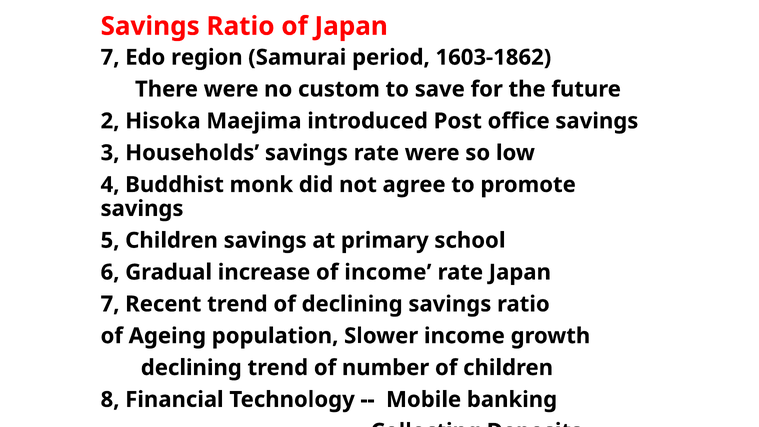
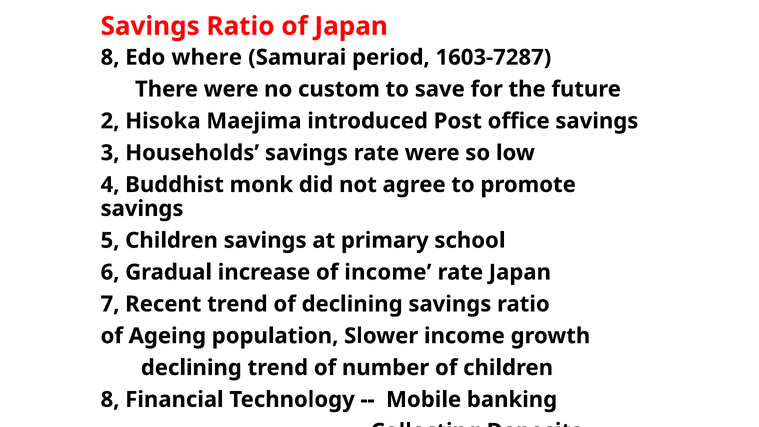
7: 7 -> 8 (110, 57)
region: region -> where (207, 57)
1603-1862: 1603-1862 -> 1603-7287 (493, 57)
